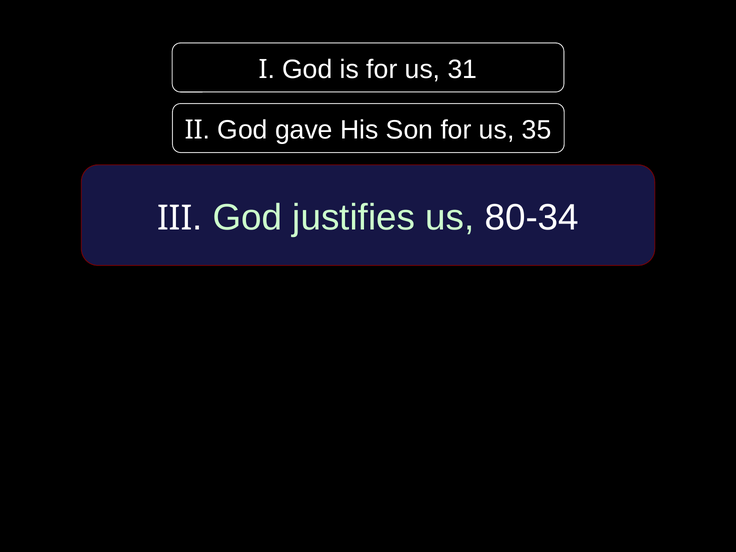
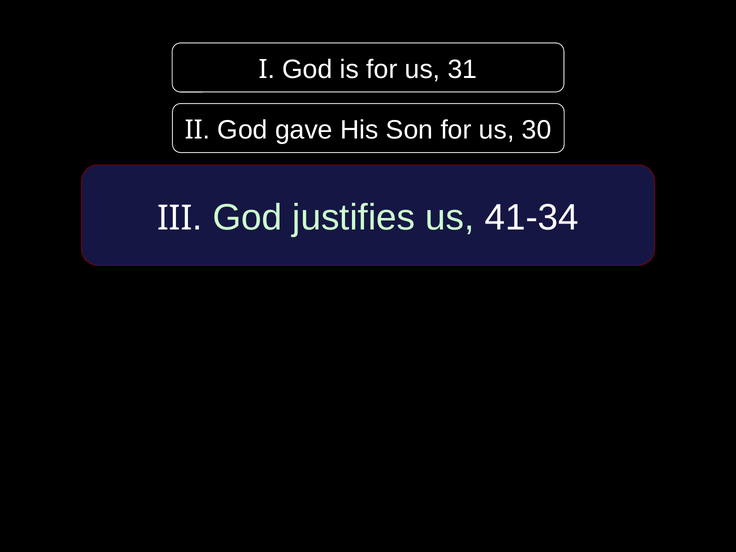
35: 35 -> 30 (537, 130)
80-34: 80-34 -> 41-34 (532, 218)
